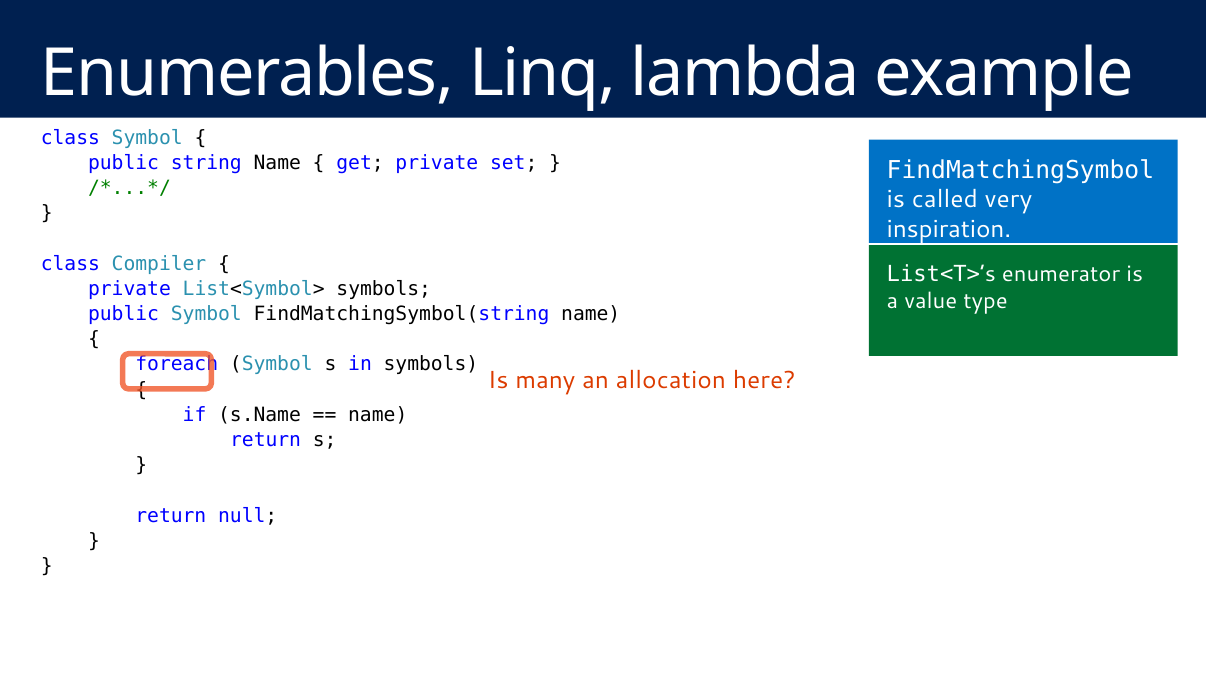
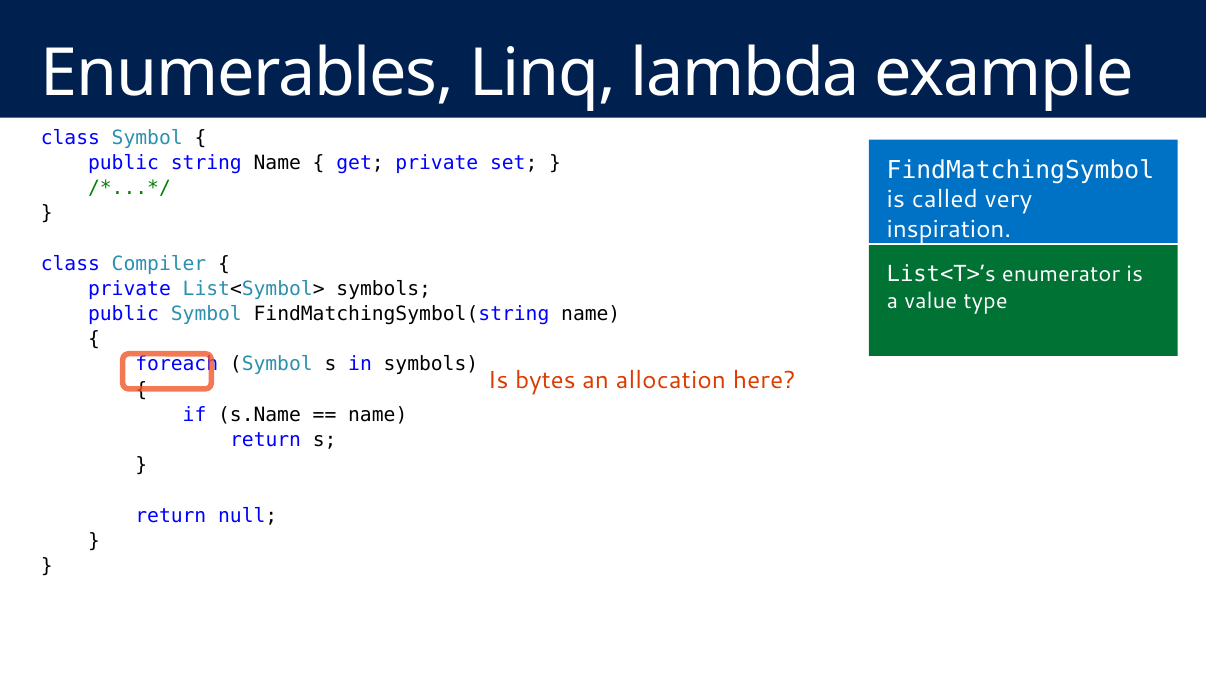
many: many -> bytes (545, 380)
